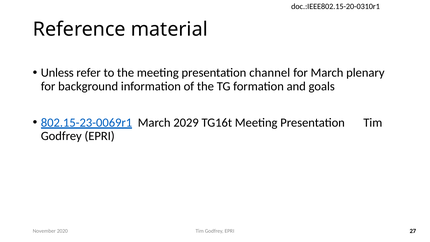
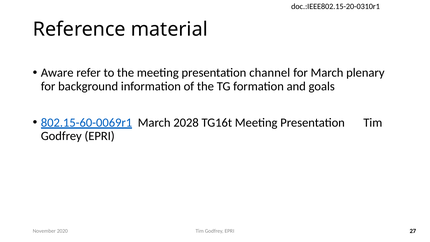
Unless: Unless -> Aware (57, 73)
802.15-23-0069r1: 802.15-23-0069r1 -> 802.15-60-0069r1 (87, 122)
2029: 2029 -> 2028 (186, 122)
